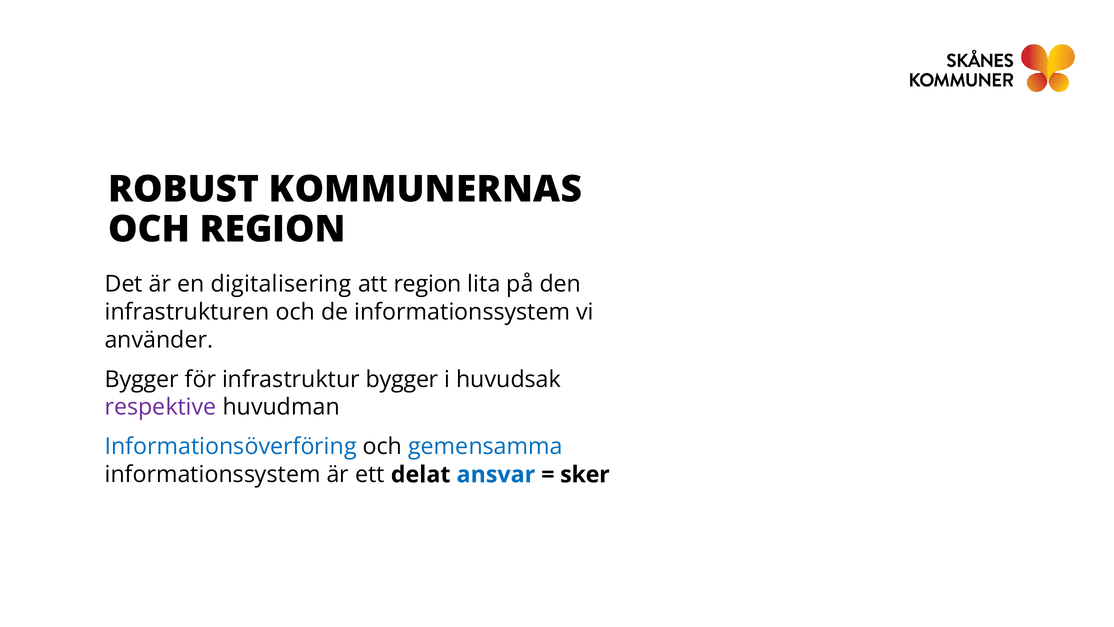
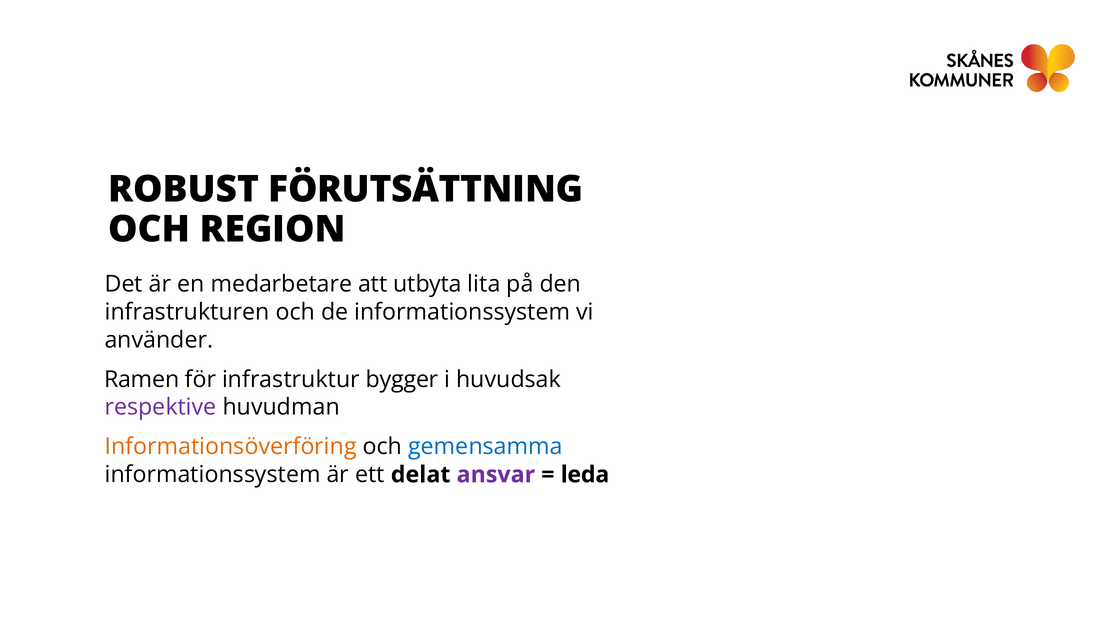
KOMMUNERNAS: KOMMUNERNAS -> FÖRUTSÄTTNING (426, 189)
digitalisering: digitalisering -> medarbetare (281, 284)
att region: region -> utbyta (428, 284)
Bygger: Bygger -> Ramen (142, 379)
Informationsöverföring colour: blue -> orange (231, 446)
ansvar colour: blue -> purple (496, 474)
sker: sker -> leda (585, 474)
